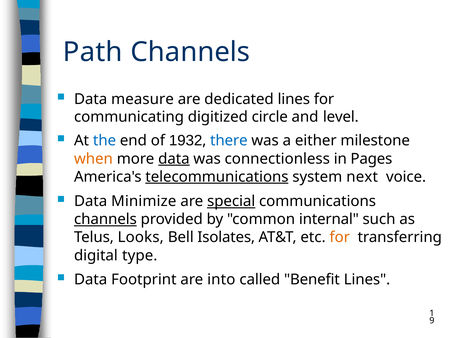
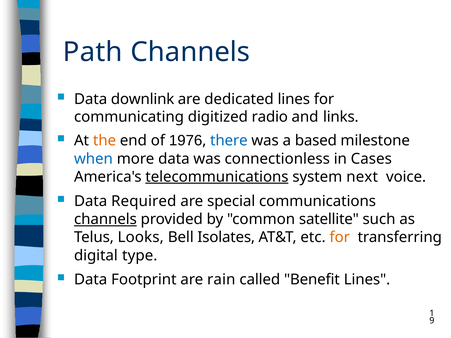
measure: measure -> downlink (143, 99)
circle: circle -> radio (270, 117)
level: level -> links (341, 117)
the colour: blue -> orange (105, 141)
1932: 1932 -> 1976 (186, 141)
either: either -> based (316, 141)
when colour: orange -> blue (93, 159)
data underline: present -> none (174, 159)
Pages: Pages -> Cases (371, 159)
Minimize: Minimize -> Required (144, 201)
special underline: present -> none (231, 201)
internal: internal -> satellite (329, 220)
into: into -> rain (221, 280)
